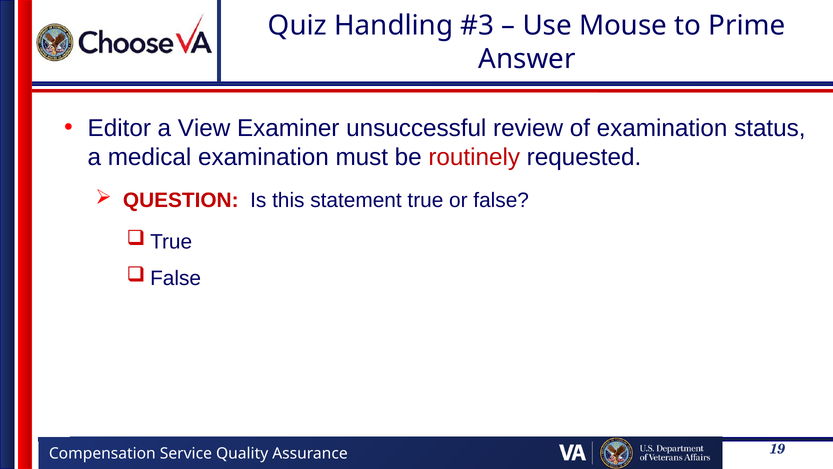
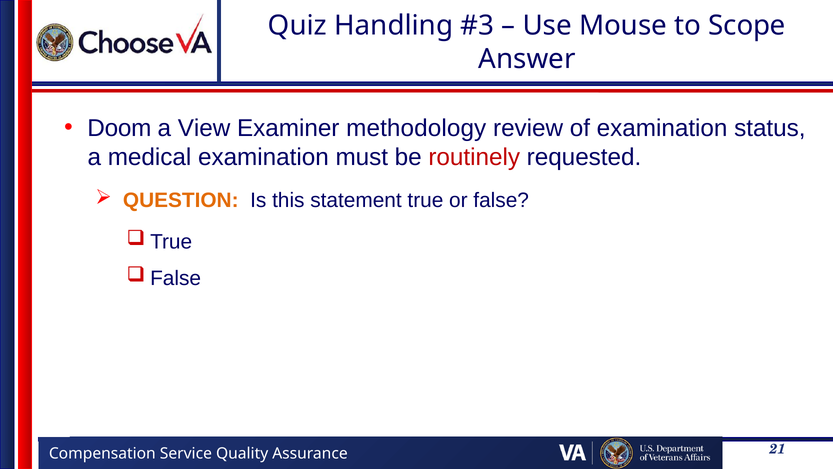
Prime: Prime -> Scope (747, 26)
Editor: Editor -> Doom (119, 128)
unsuccessful: unsuccessful -> methodology (416, 128)
QUESTION colour: red -> orange (181, 200)
19: 19 -> 21 (777, 449)
